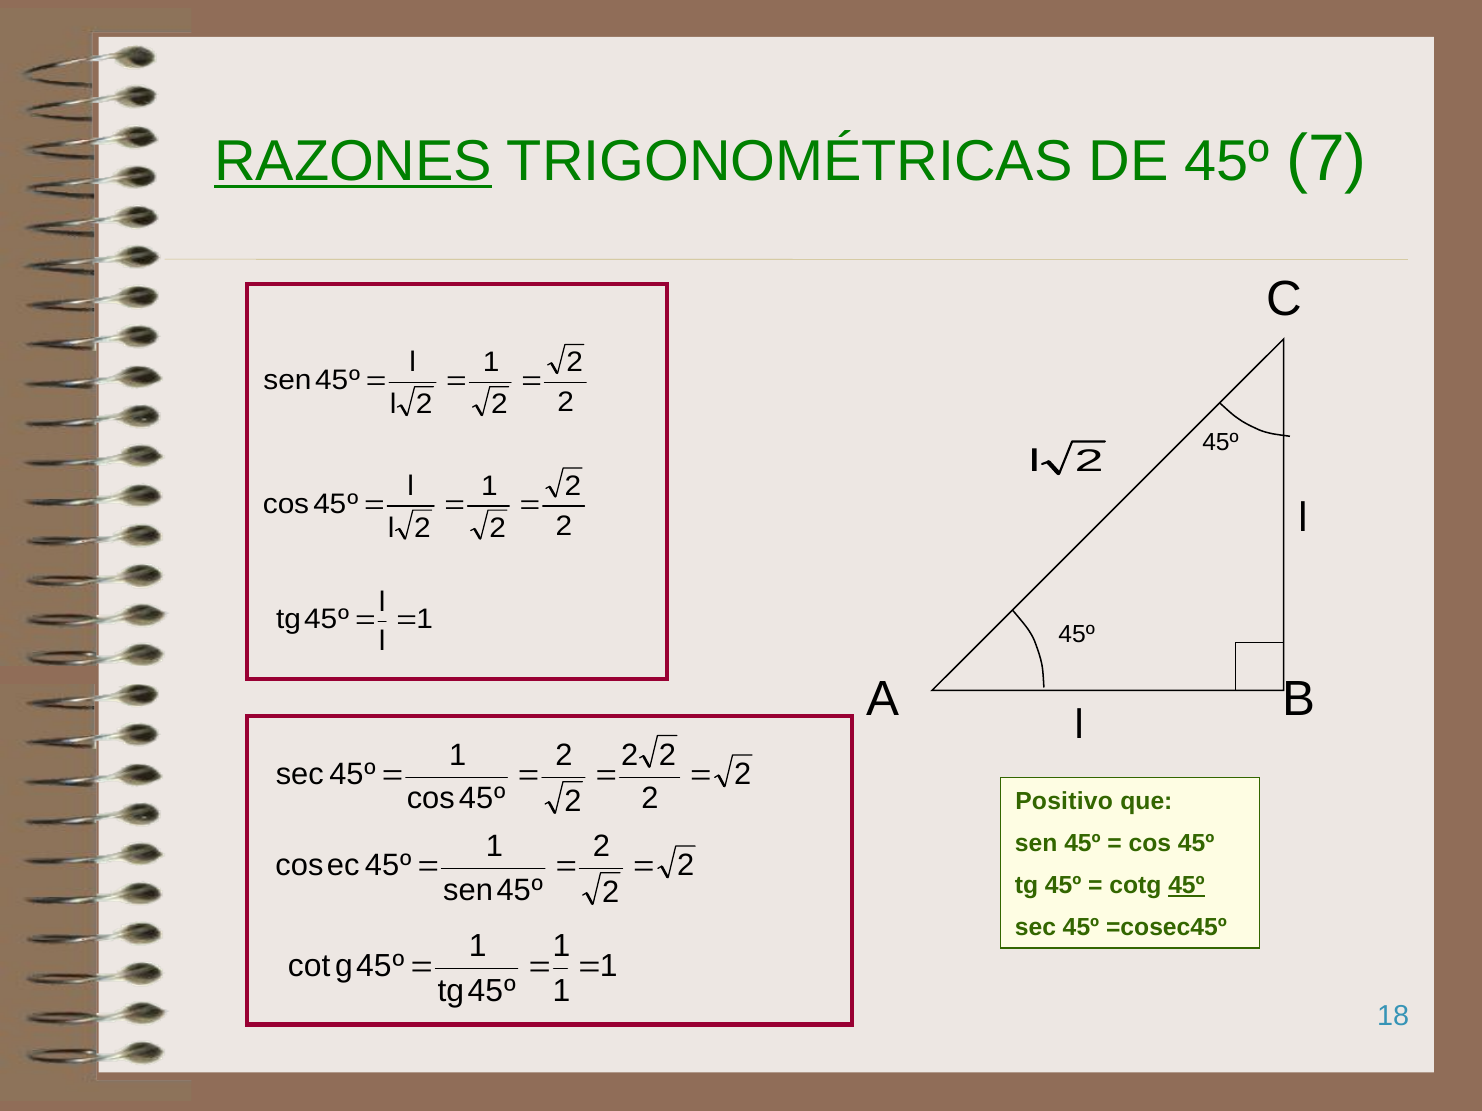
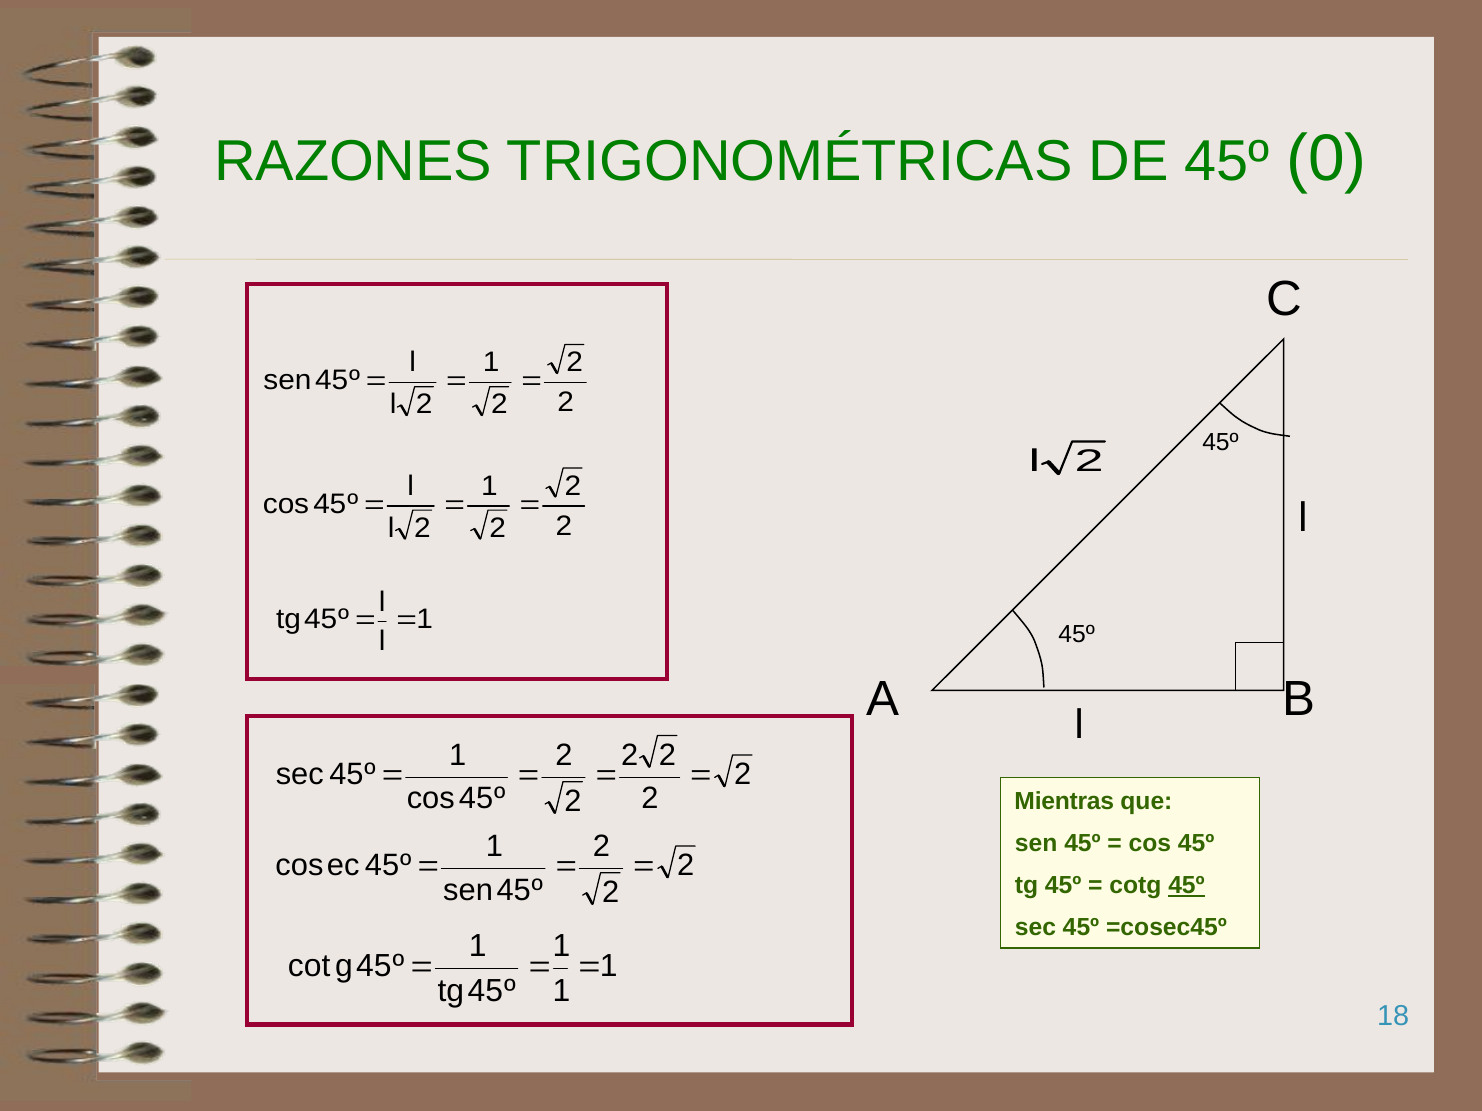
RAZONES underline: present -> none (353, 162)
7: 7 -> 0 (1326, 159)
Positivo: Positivo -> Mientras (1064, 802)
